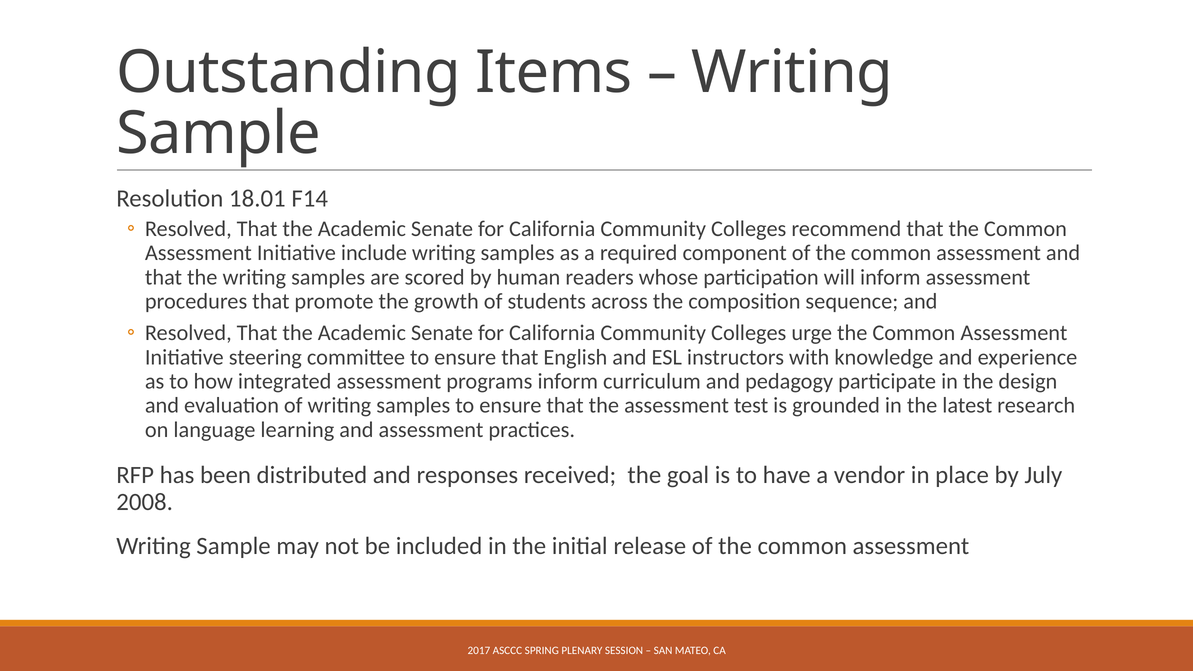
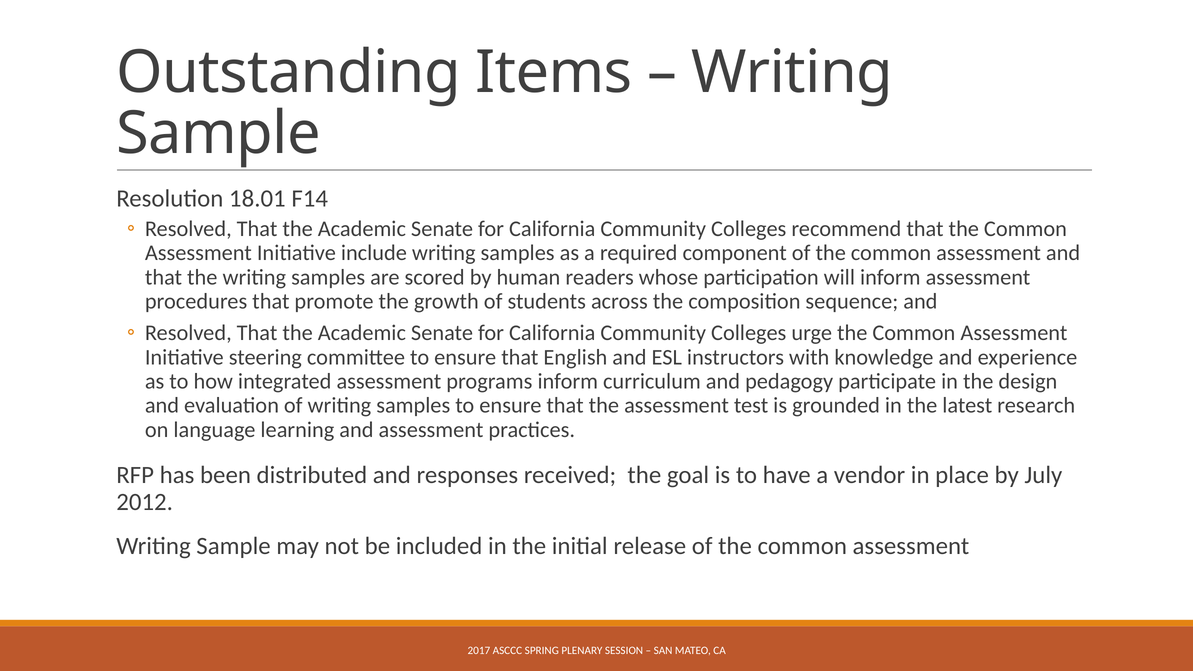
2008: 2008 -> 2012 (145, 502)
